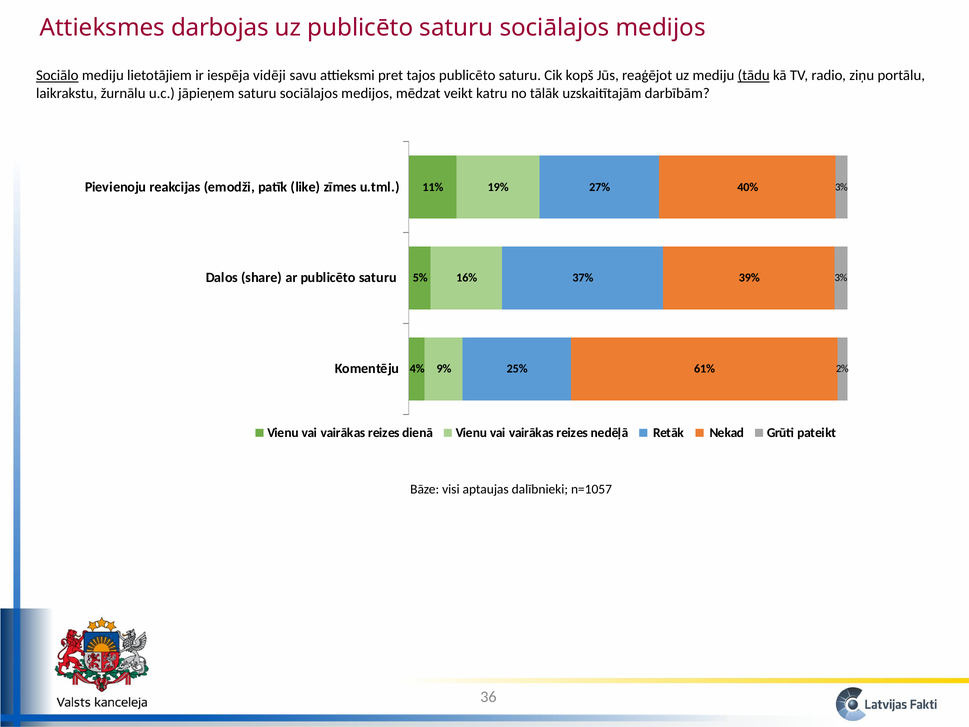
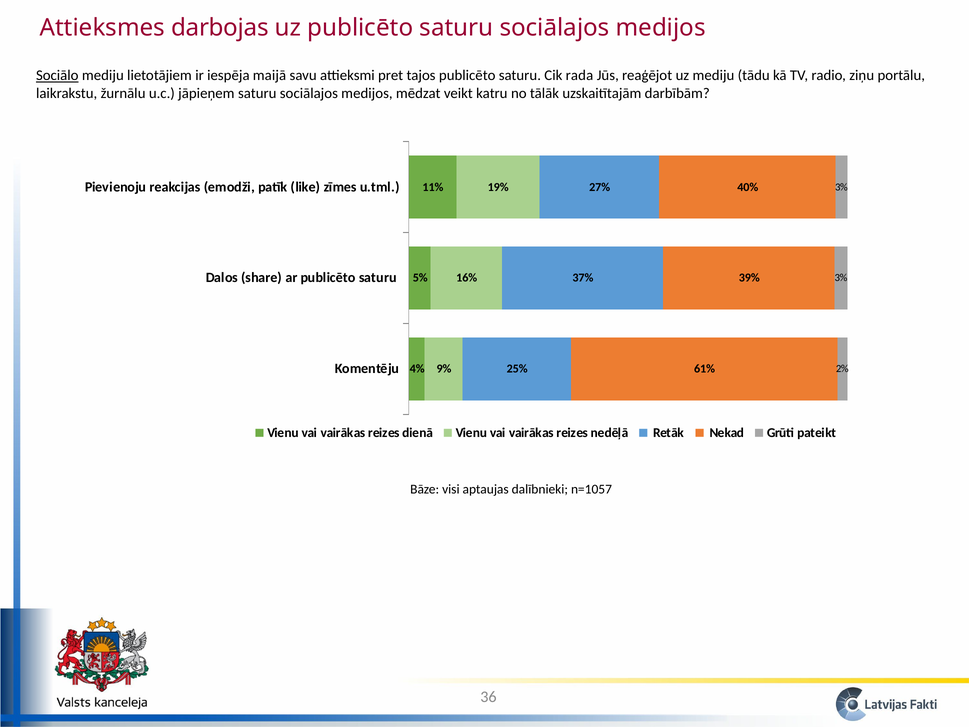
vidēji: vidēji -> maijā (269, 75)
kopš: kopš -> rada (579, 75)
tādu underline: present -> none (754, 75)
